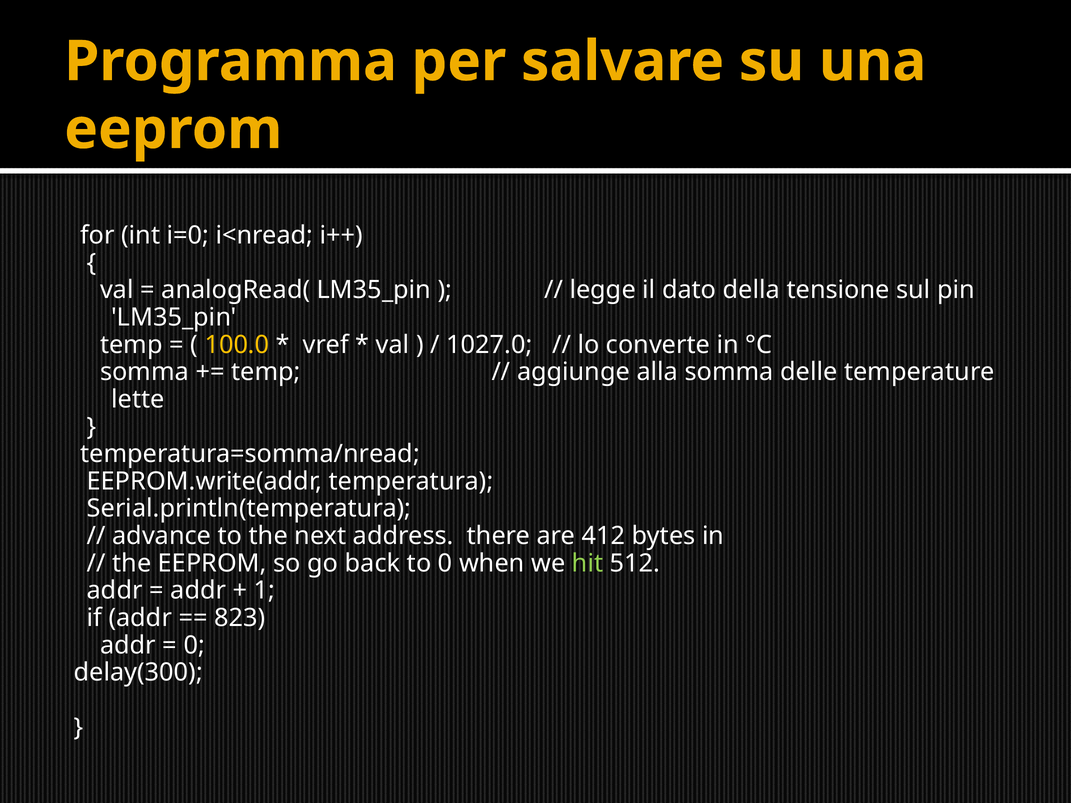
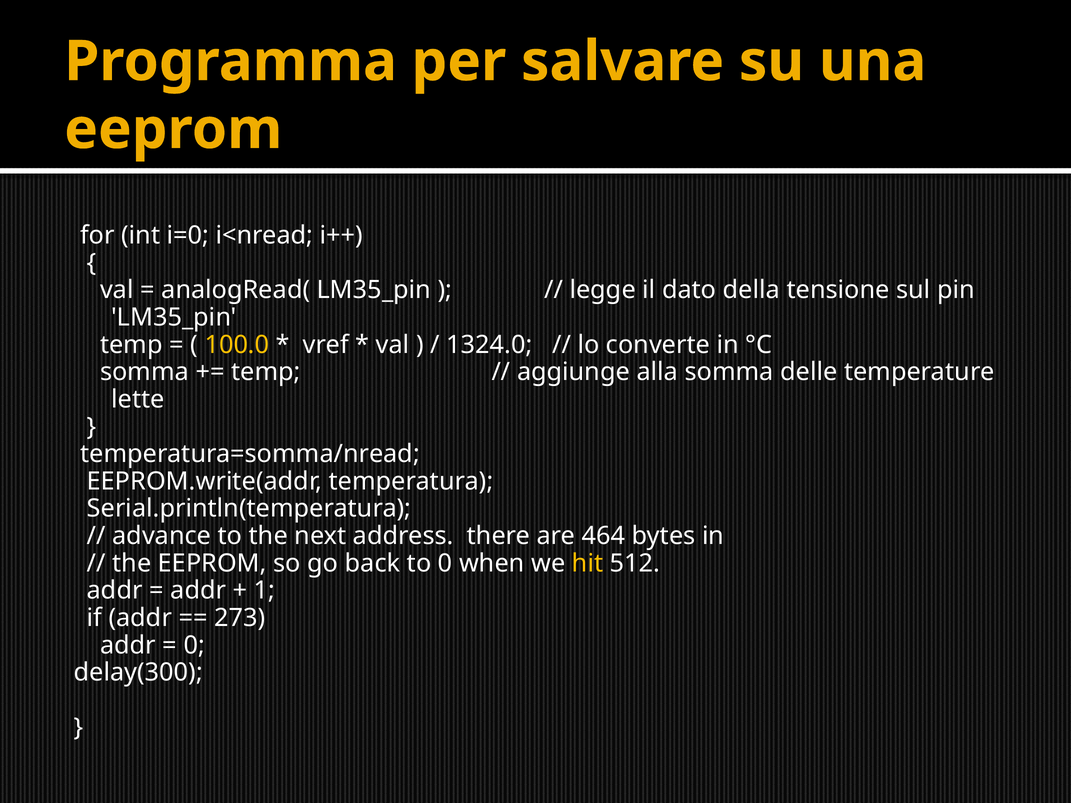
1027.0: 1027.0 -> 1324.0 (489, 345)
412: 412 -> 464 (603, 536)
hit colour: light green -> yellow (588, 563)
823: 823 -> 273 (240, 618)
